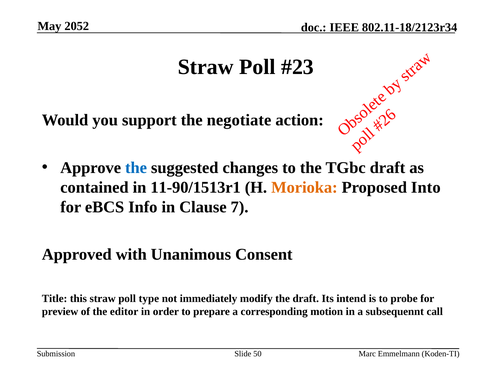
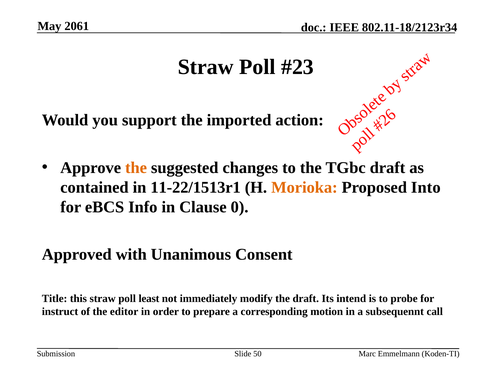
2052: 2052 -> 2061 (77, 26)
negotiate: negotiate -> imported (239, 120)
the colour: blue -> orange (136, 168)
11-90/1513r1: 11-90/1513r1 -> 11-22/1513r1 (196, 187)
7: 7 -> 0 (240, 207)
type: type -> least (149, 298)
preview: preview -> instruct (60, 312)
